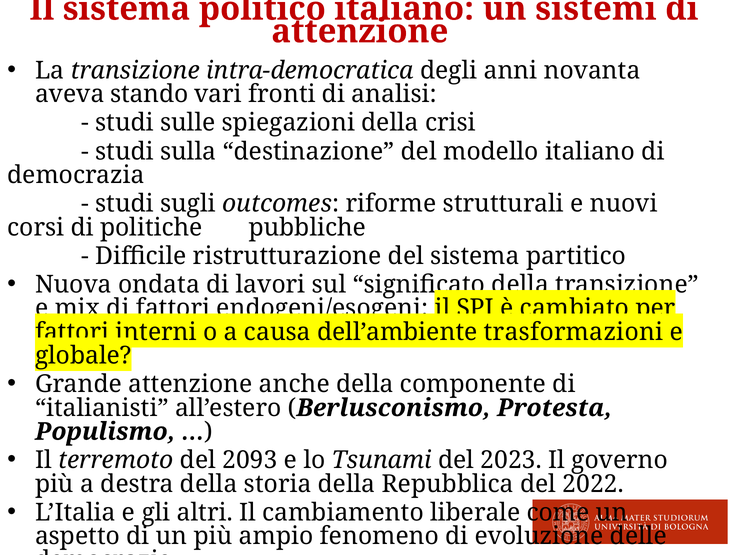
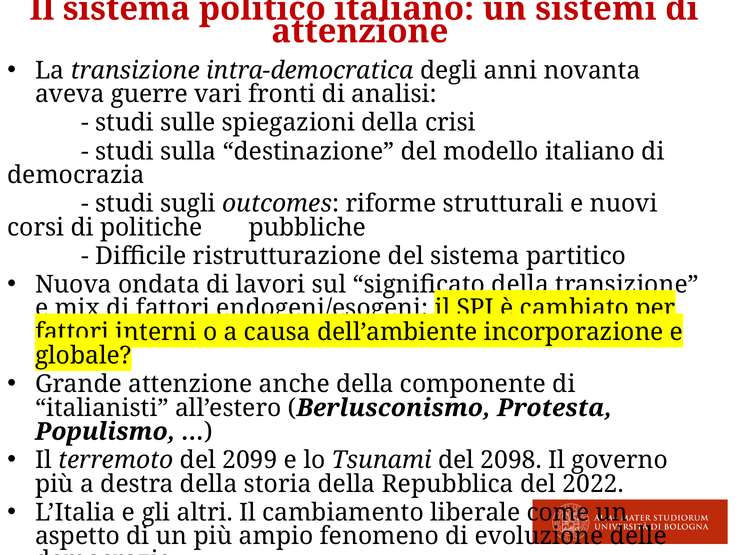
stando: stando -> guerre (149, 94)
trasformazioni: trasformazioni -> incorporazione (574, 332)
2093: 2093 -> 2099 (250, 460)
2023: 2023 -> 2098 (511, 460)
